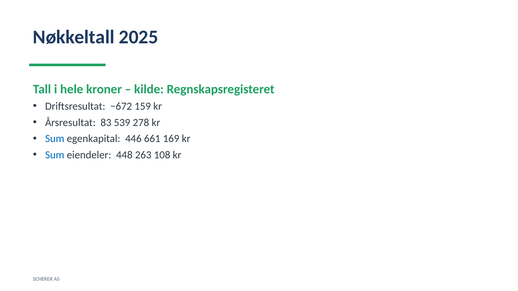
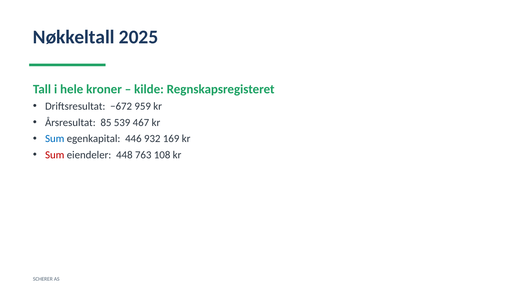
159: 159 -> 959 (143, 107)
83: 83 -> 85 (106, 123)
278: 278 -> 467 (141, 123)
661: 661 -> 932 (152, 139)
Sum colour: blue -> red (55, 155)
263: 263 -> 763 (143, 155)
